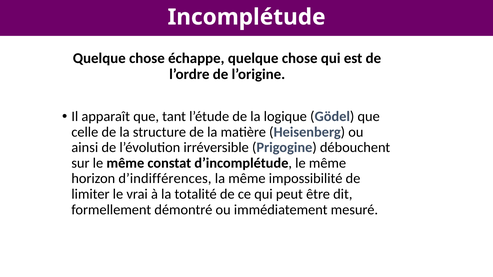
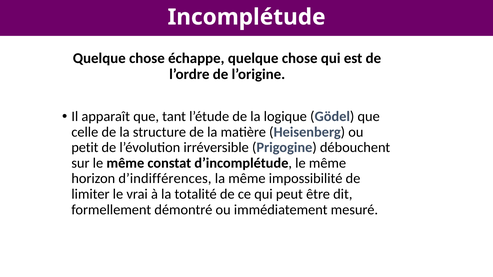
ainsi: ainsi -> petit (85, 148)
